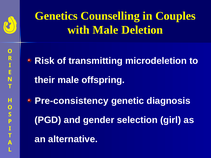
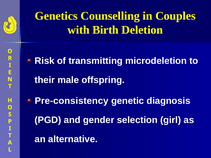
with Male: Male -> Birth (106, 30)
